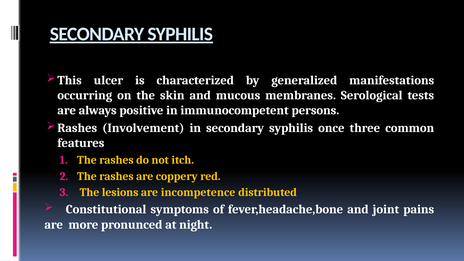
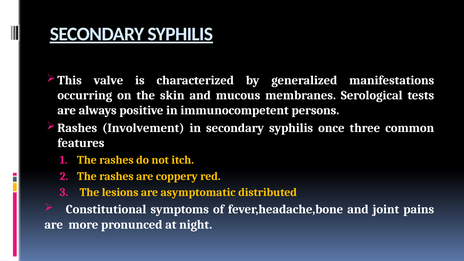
ulcer: ulcer -> valve (109, 80)
incompetence: incompetence -> asymptomatic (198, 192)
